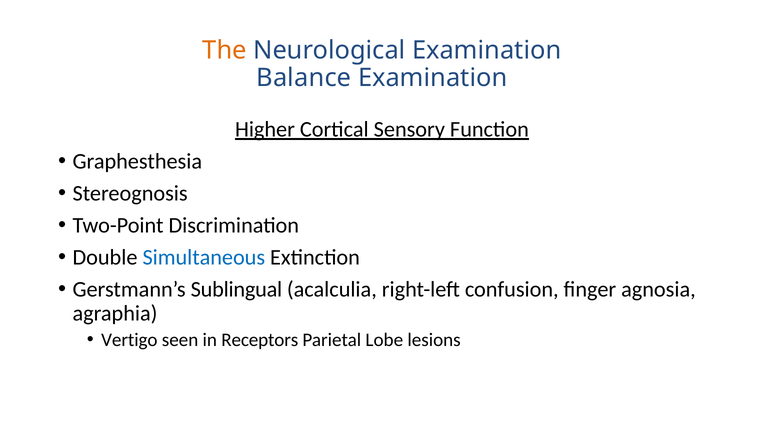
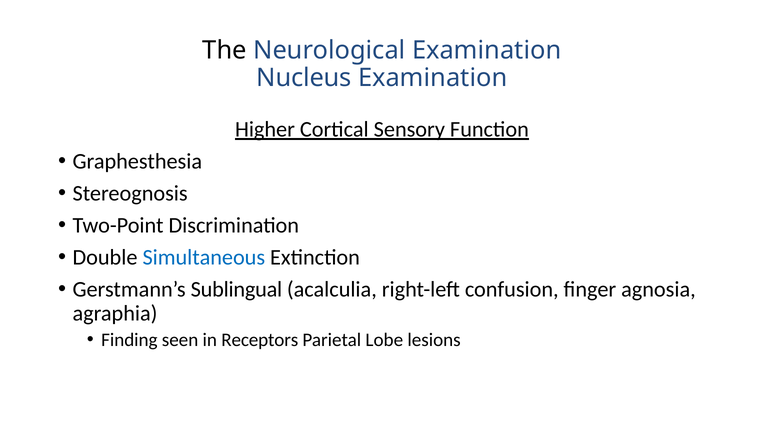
The colour: orange -> black (224, 50)
Balance: Balance -> Nucleus (304, 78)
Vertigo: Vertigo -> Finding (129, 340)
